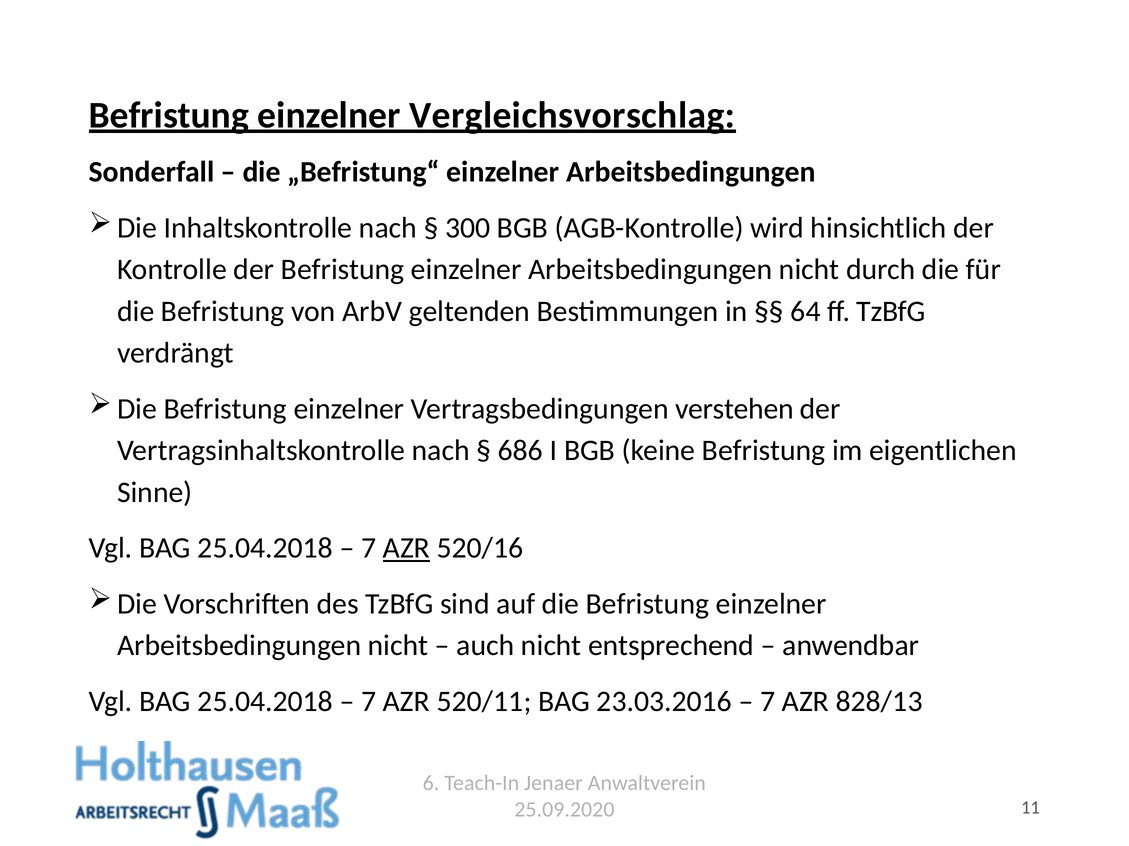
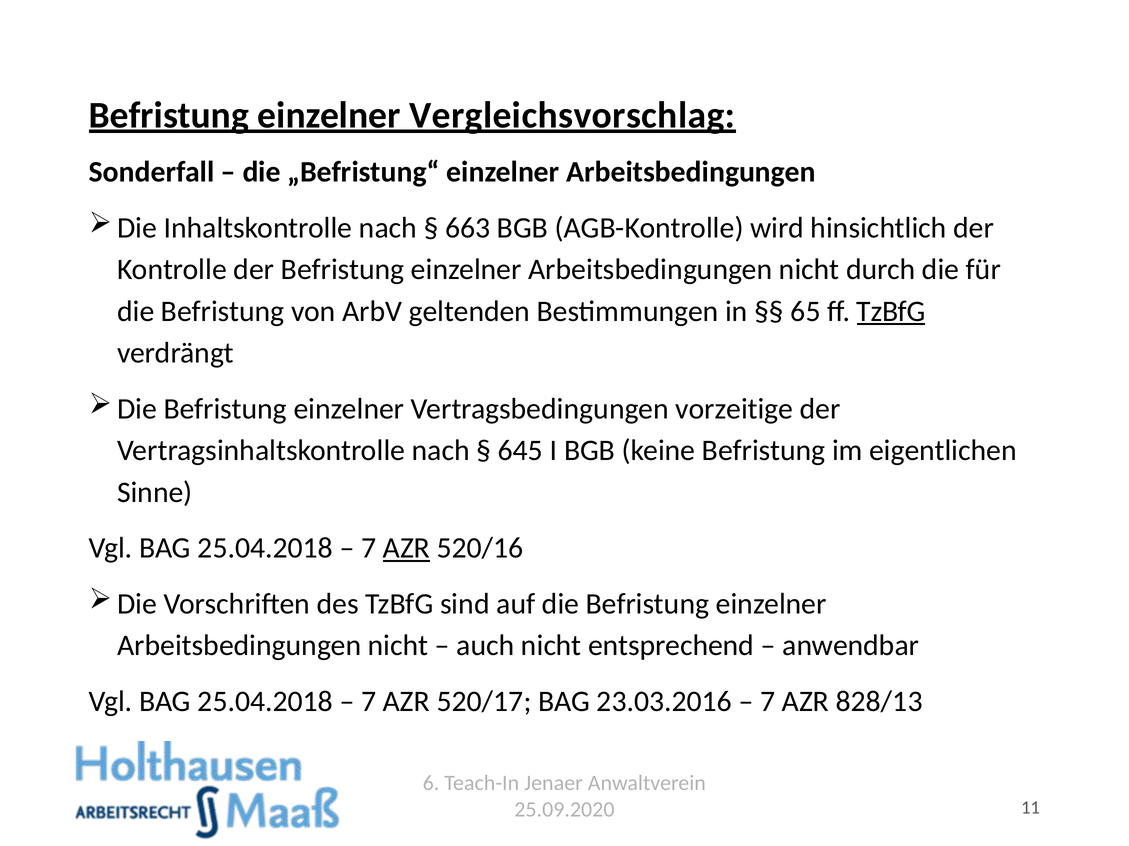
300: 300 -> 663 (468, 228)
64: 64 -> 65 (806, 311)
TzBfG underline: none -> present (891, 311)
verstehen: verstehen -> vorzeitige (734, 409)
686: 686 -> 645 (520, 451)
520/11: 520/11 -> 520/17 (484, 702)
